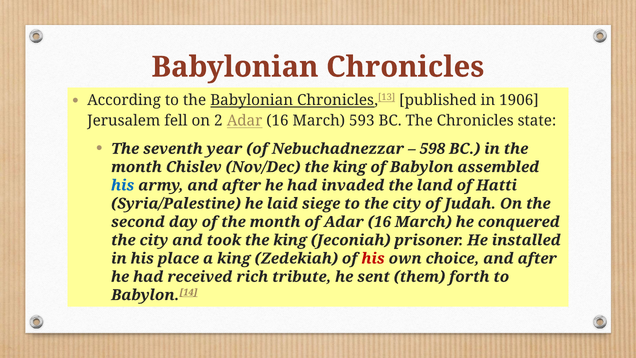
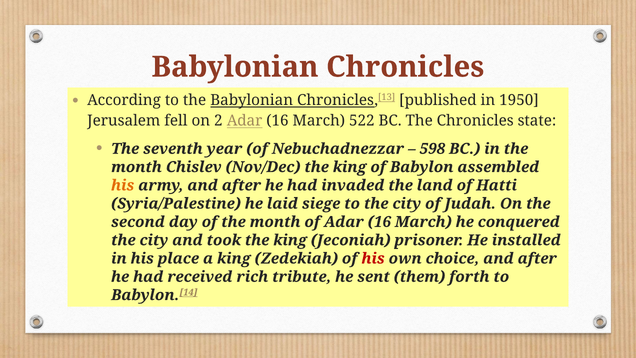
1906: 1906 -> 1950 (519, 100)
593: 593 -> 522 (362, 121)
his colour: blue -> orange (123, 185)
